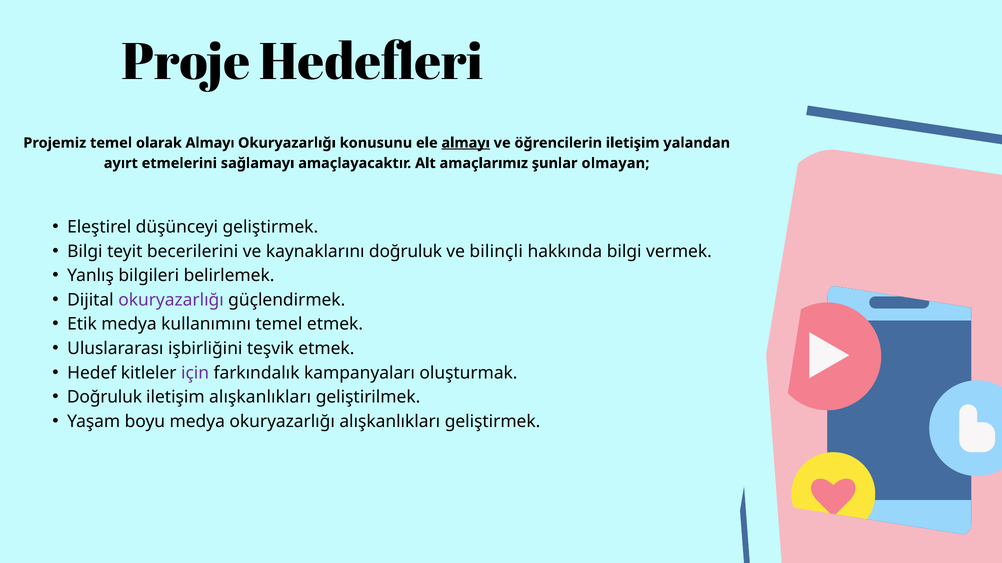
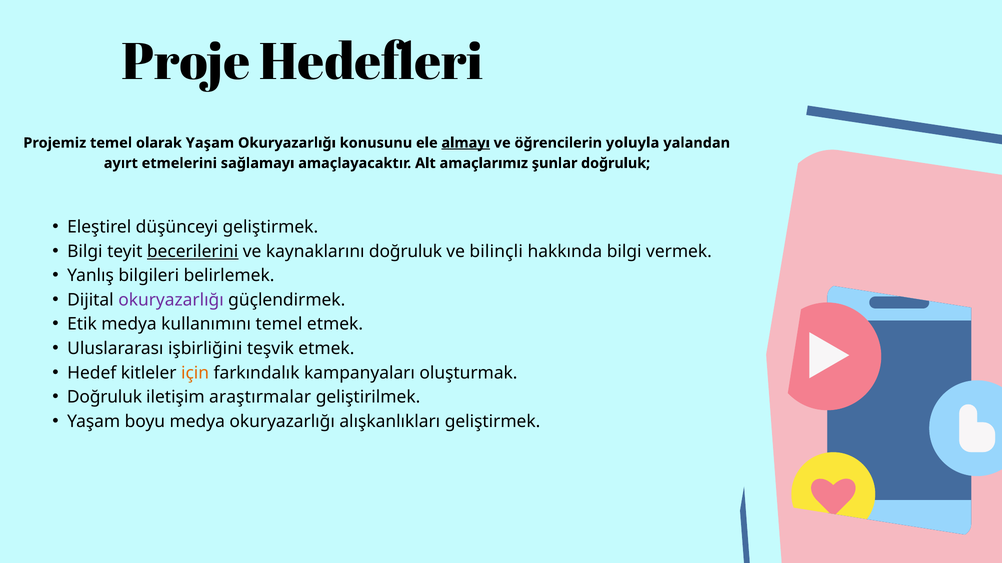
olarak Almayı: Almayı -> Yaşam (210, 143)
öğrencilerin iletişim: iletişim -> yoluyla (633, 143)
şunlar olmayan: olmayan -> doğruluk (616, 163)
becerilerini underline: none -> present (193, 252)
için colour: purple -> orange (195, 373)
iletişim alışkanlıkları: alışkanlıkları -> araştırmalar (260, 398)
